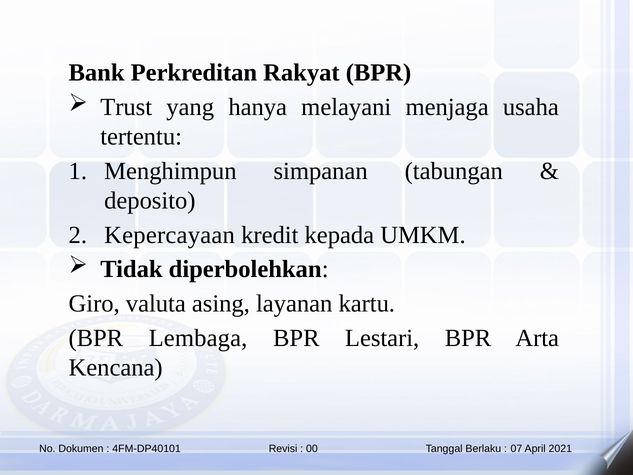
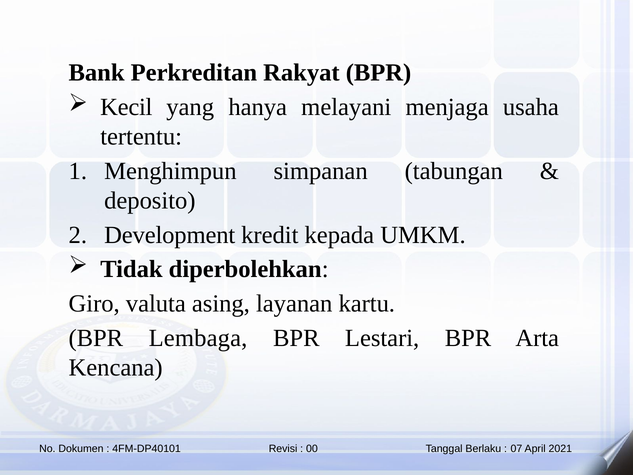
Trust: Trust -> Kecil (126, 107)
Kepercayaan: Kepercayaan -> Development (170, 235)
